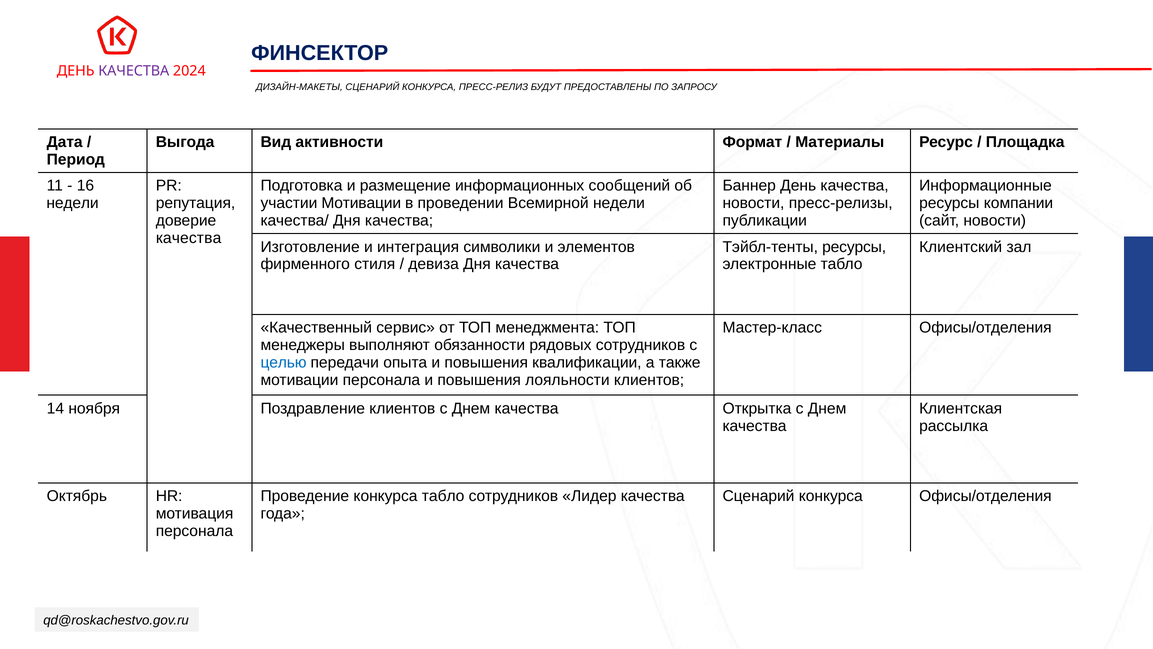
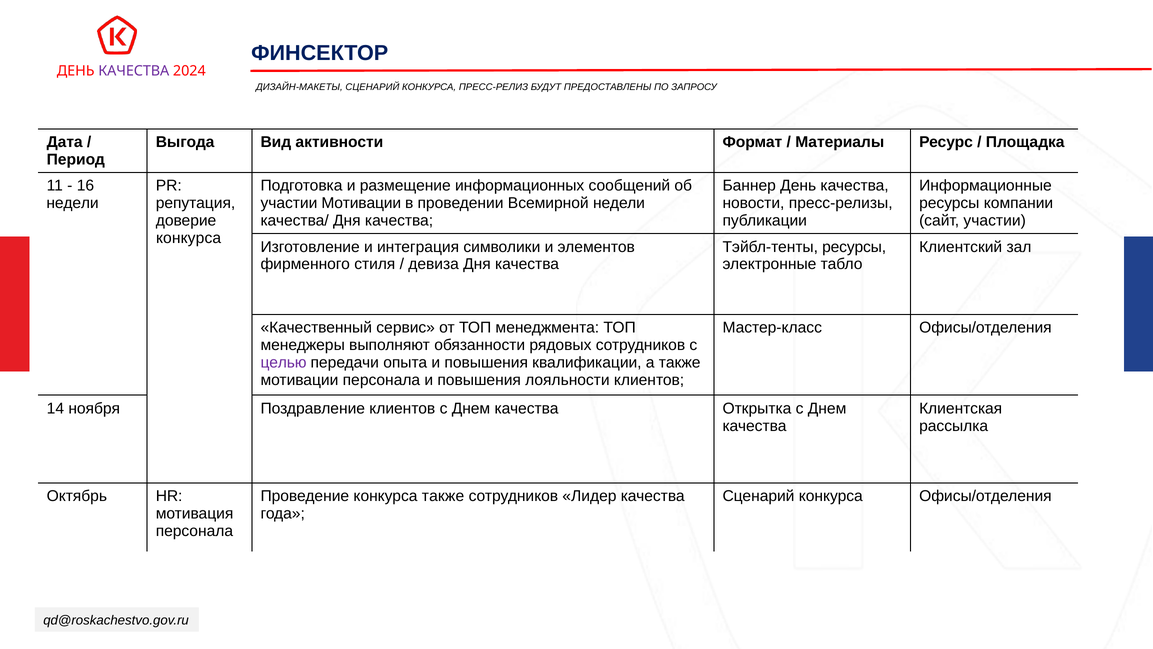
сайт новости: новости -> участии (995, 221)
качества: качества -> конкурса (189, 238)
целью colour: blue -> purple (284, 362)
конкурса табло: табло -> также (443, 496)
